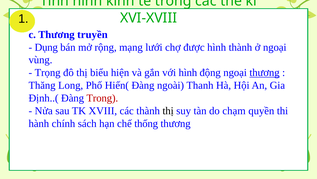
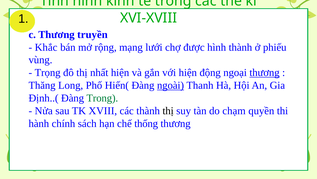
Dụng: Dụng -> Khắc (46, 47)
ở ngoại: ngoại -> phiếu (275, 47)
biểu: biểu -> nhất (99, 72)
với hình: hình -> hiện (188, 72)
ngoài underline: none -> present (171, 85)
Trong colour: red -> green (102, 98)
